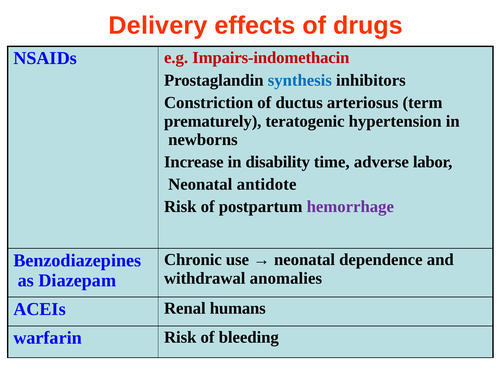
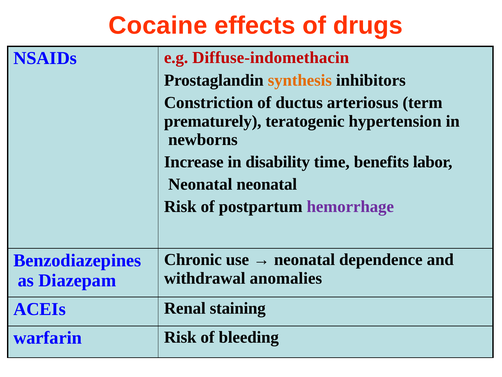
Delivery: Delivery -> Cocaine (158, 25)
Impairs-indomethacin: Impairs-indomethacin -> Diffuse-indomethacin (271, 57)
synthesis colour: blue -> orange (300, 80)
adverse: adverse -> benefits (381, 162)
Neonatal antidote: antidote -> neonatal (267, 184)
humans: humans -> staining (238, 308)
